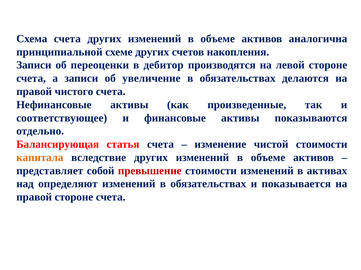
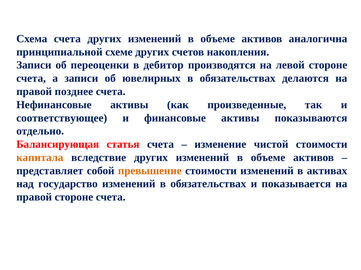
увеличение: увеличение -> ювелирных (151, 79)
чистого: чистого -> позднее (74, 92)
превышение colour: red -> orange (150, 171)
определяют: определяют -> государство (68, 184)
